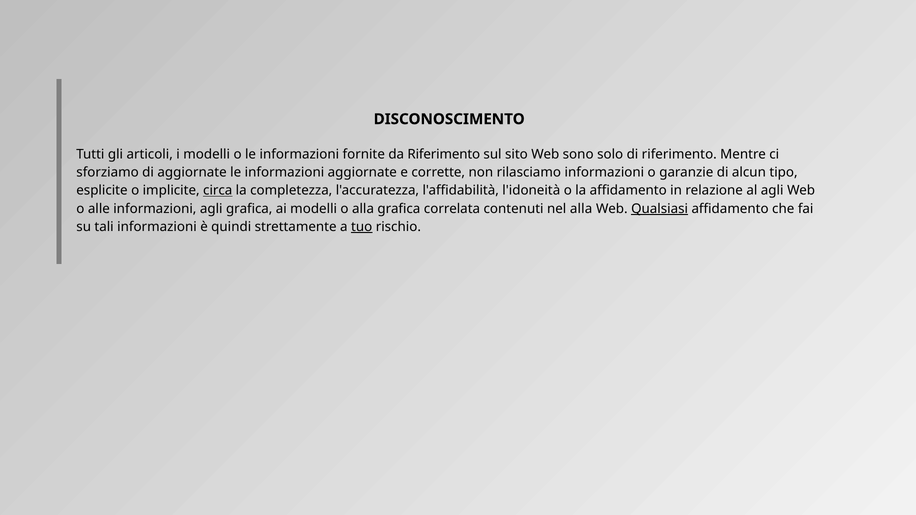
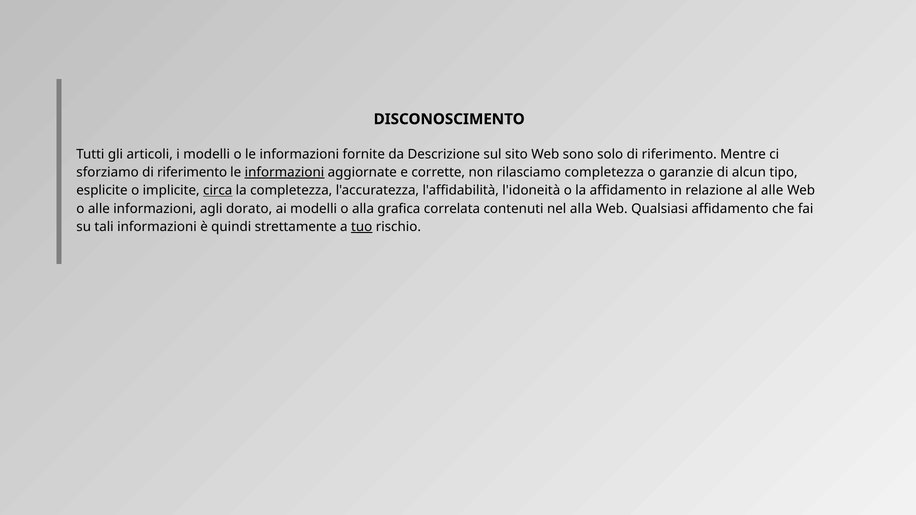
da Riferimento: Riferimento -> Descrizione (444, 154)
sforziamo di aggiornate: aggiornate -> riferimento (192, 172)
informazioni underline: none -> present (284, 172)
rilasciamo informazioni: informazioni -> completezza (604, 172)
al agli: agli -> alle (772, 191)
agli grafica: grafica -> dorato (249, 209)
Qualsiasi underline: present -> none (660, 209)
